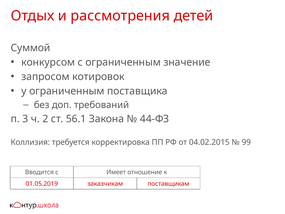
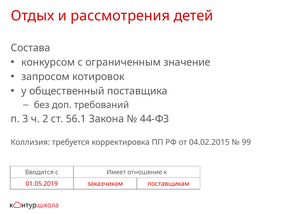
Суммой: Суммой -> Состава (30, 48)
у ограниченным: ограниченным -> общественный (67, 91)
